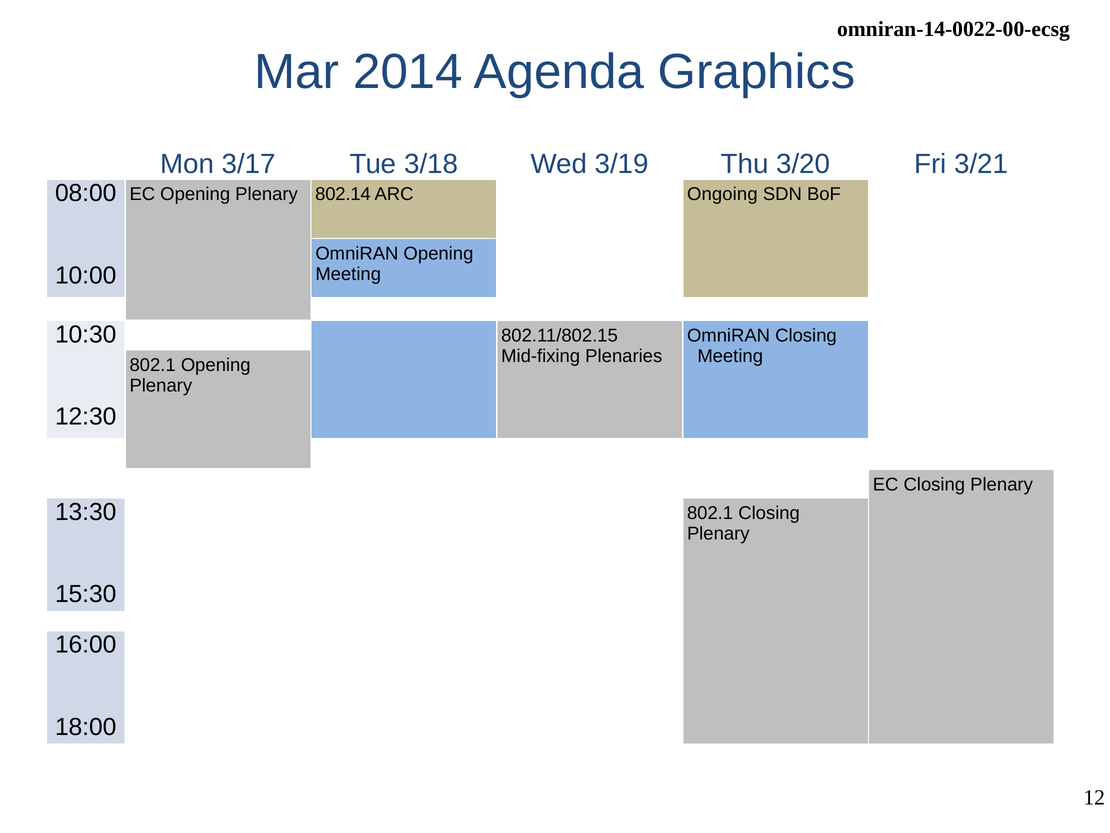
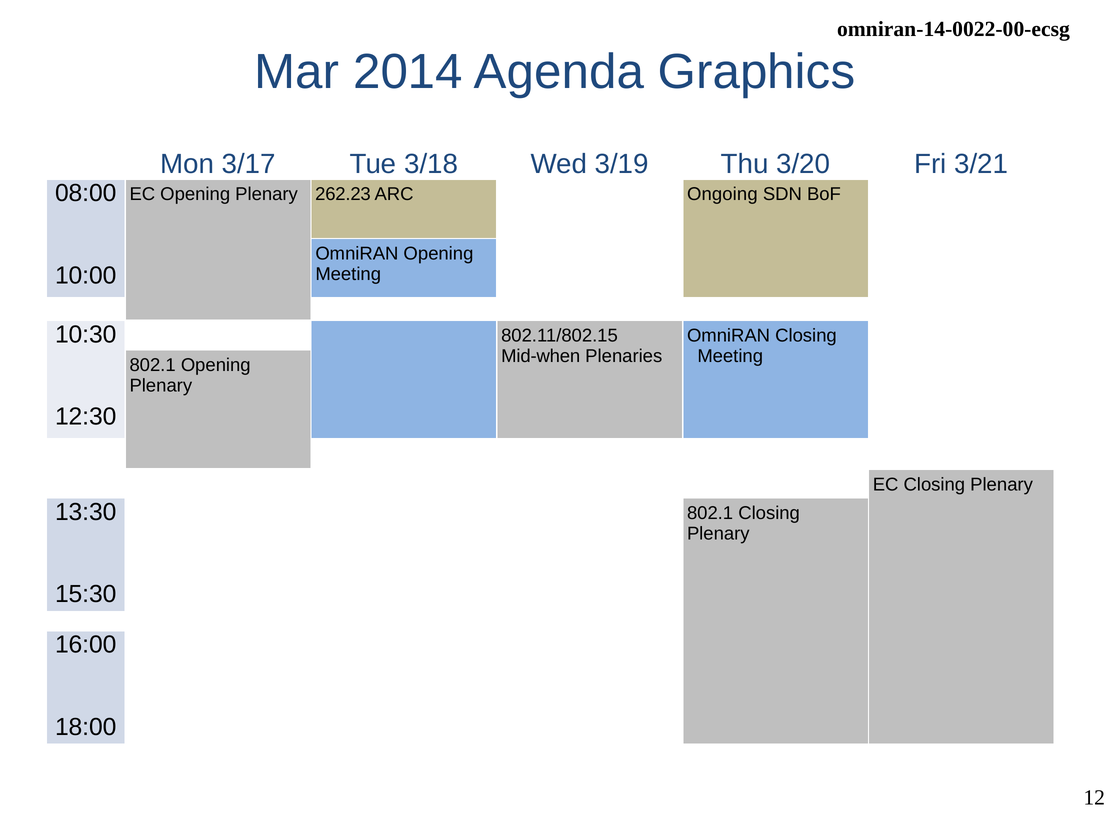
802.14: 802.14 -> 262.23 (343, 194)
Mid-fixing: Mid-fixing -> Mid-when (541, 356)
